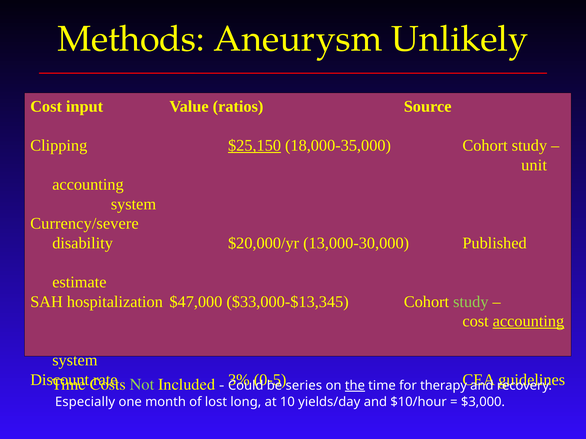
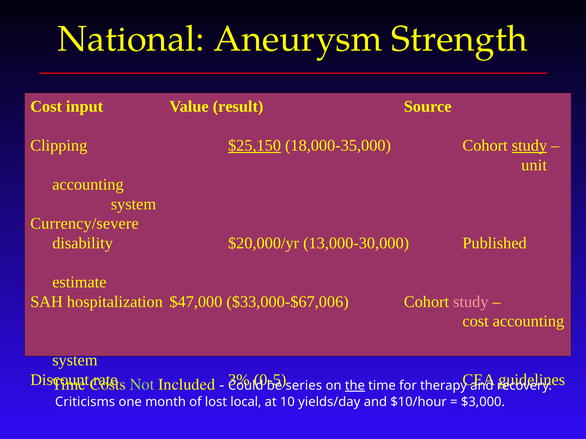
Methods: Methods -> National (131, 39)
Unlikely: Unlikely -> Strength (460, 39)
ratios: ratios -> result (238, 107)
study underline: none -> present (529, 146)
$33,000-$13,345: $33,000-$13,345 -> $33,000-$67,006 (288, 302)
study colour: light green -> pink (471, 302)
accounting underline: present -> none (528, 322)
Especially: Especially -> Criticisms (85, 402)
long: long -> local (246, 402)
